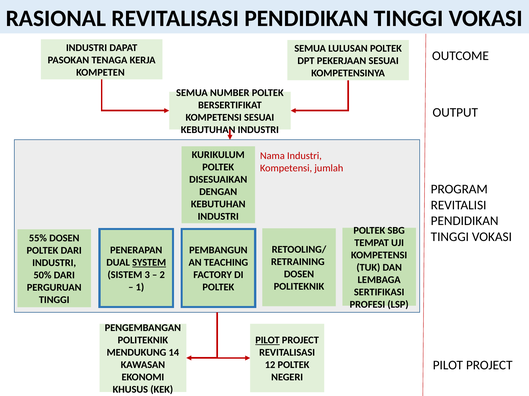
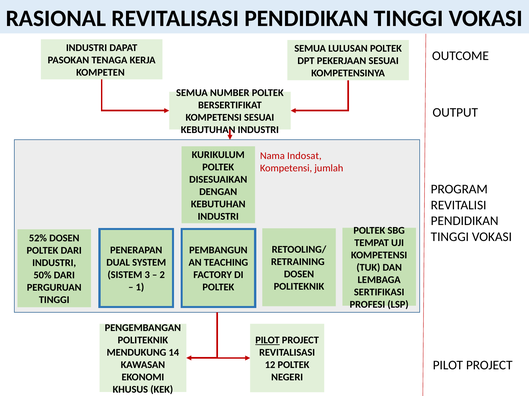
Nama Industri: Industri -> Indosat (304, 156)
55%: 55% -> 52% (38, 239)
SYSTEM underline: present -> none (149, 263)
